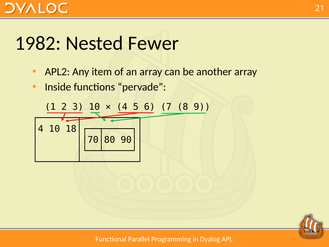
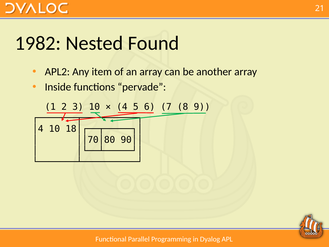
Fewer: Fewer -> Found (153, 43)
